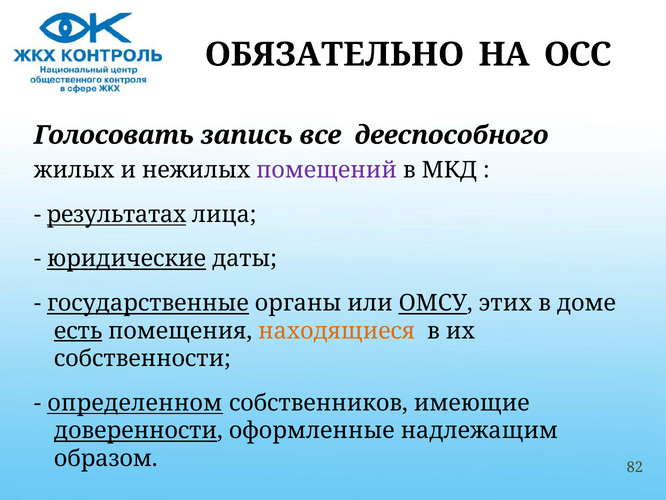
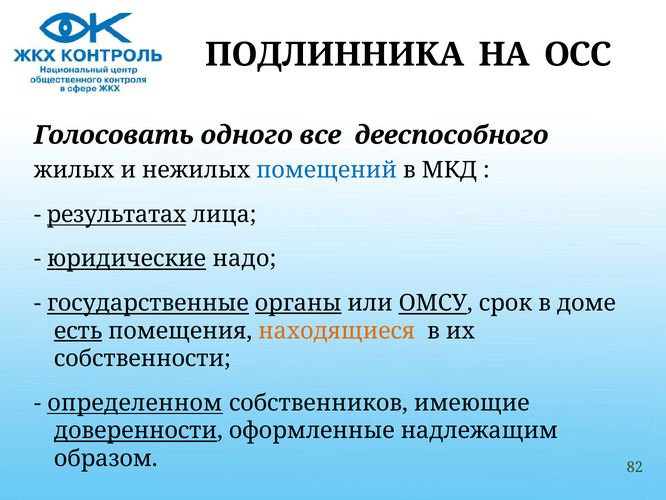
ОБЯЗАТЕЛЬНО: ОБЯЗАТЕЛЬНО -> ПОДЛИННИКА (335, 55)
запись: запись -> одного (247, 135)
помещений colour: purple -> blue (327, 170)
даты: даты -> надо (244, 259)
органы underline: none -> present (298, 303)
этих: этих -> срок (505, 303)
